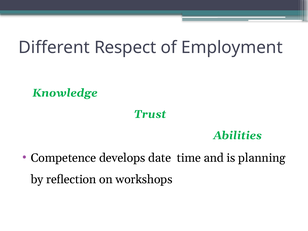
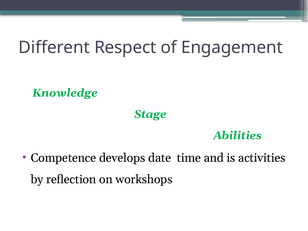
Employment: Employment -> Engagement (232, 47)
Trust: Trust -> Stage (150, 114)
planning: planning -> activities (262, 158)
